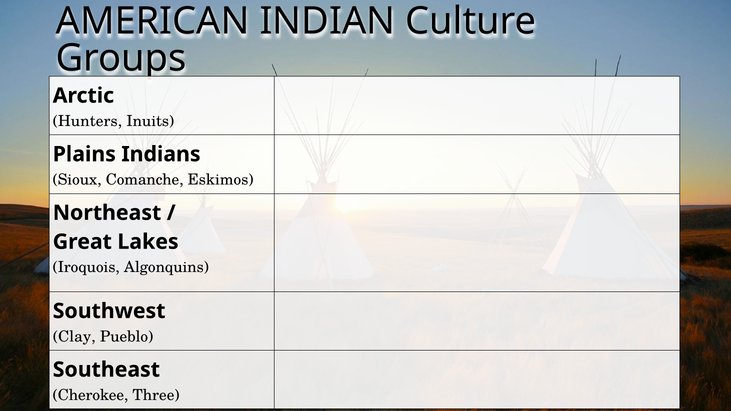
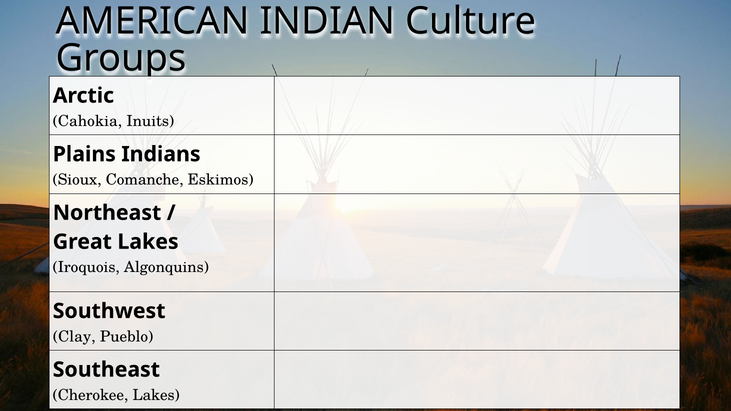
Hunters: Hunters -> Cahokia (87, 121)
Cherokee Three: Three -> Lakes (156, 395)
